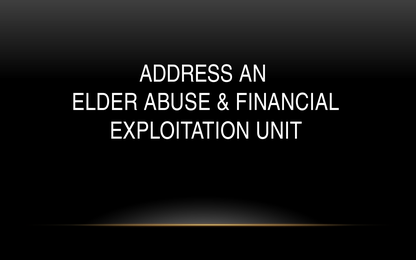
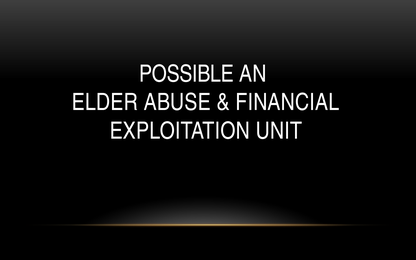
ADDRESS: ADDRESS -> POSSIBLE (186, 74)
